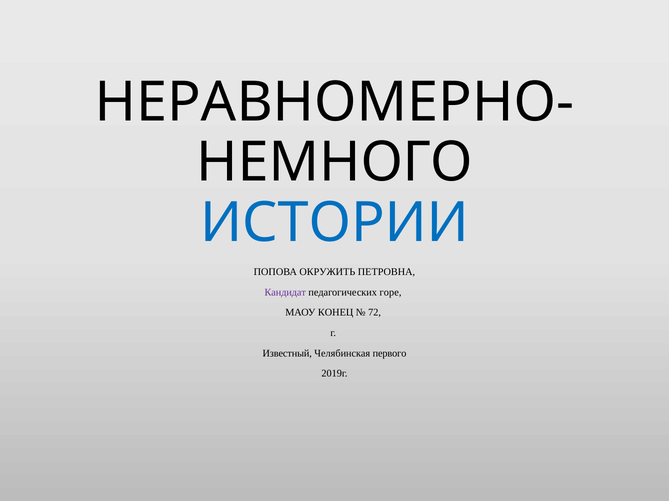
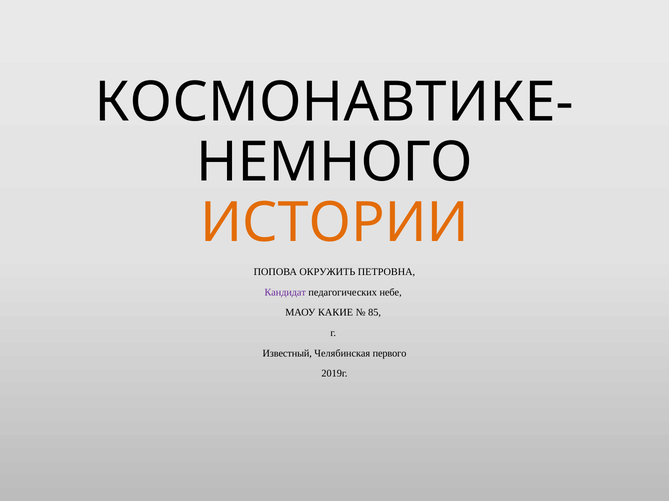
НЕРАВНОМЕРНО-: НЕРАВНОМЕРНО- -> КОСМОНАВТИКЕ- (334, 103)
ИСТОРИИ colour: blue -> orange (335, 223)
горе: горе -> небе (391, 293)
КОНЕЦ: КОНЕЦ -> КАКИЕ (336, 313)
72: 72 -> 85 (375, 313)
